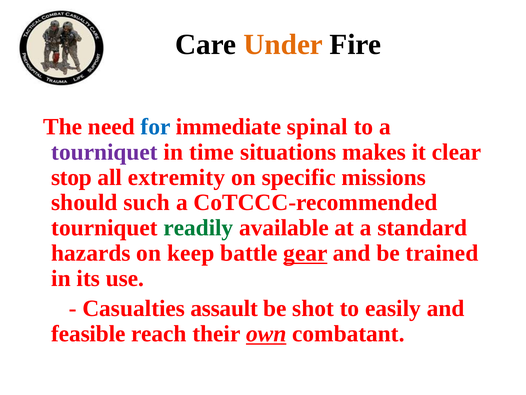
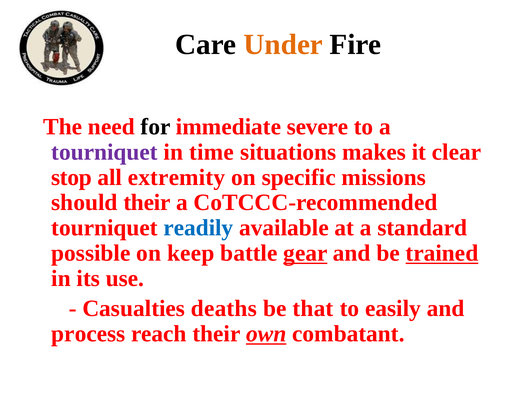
for colour: blue -> black (156, 127)
spinal: spinal -> severe (318, 127)
should such: such -> their (147, 202)
readily colour: green -> blue (198, 228)
hazards: hazards -> possible (91, 253)
trained underline: none -> present (442, 253)
assault: assault -> deaths (224, 308)
shot: shot -> that (313, 308)
feasible: feasible -> process (88, 333)
